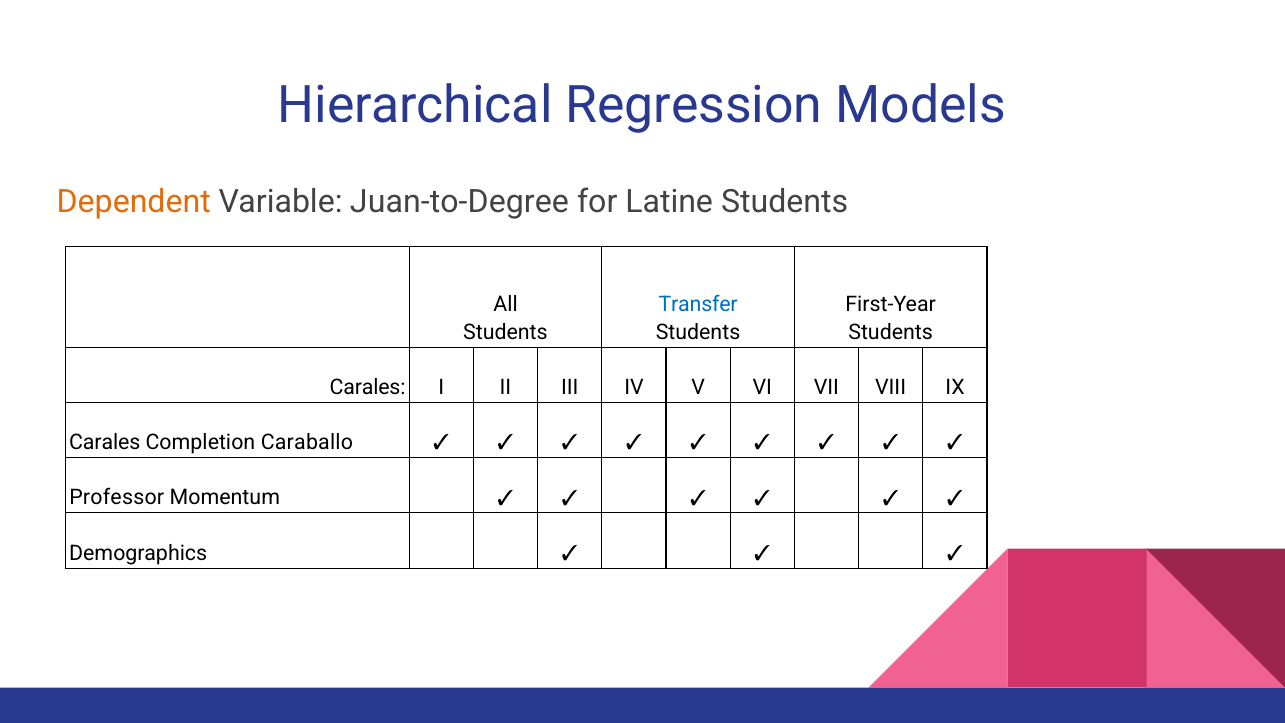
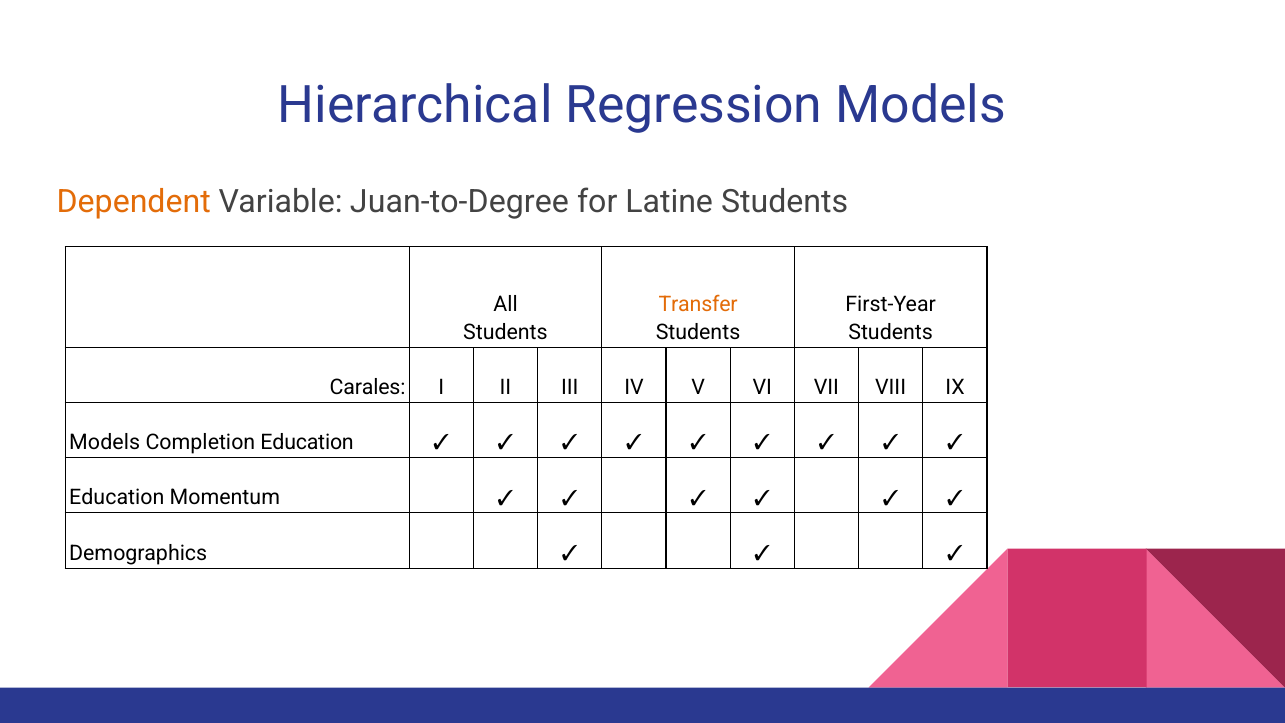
Transfer colour: blue -> orange (698, 304)
Carales: Carales -> Models (105, 442)
Completion Caraballo: Caraballo -> Education (307, 442)
Professor: Professor -> Education (117, 498)
